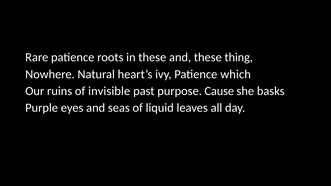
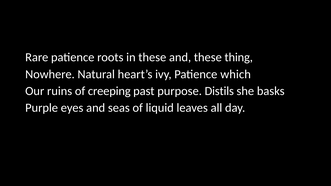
invisible: invisible -> creeping (109, 91)
Cause: Cause -> Distils (219, 91)
